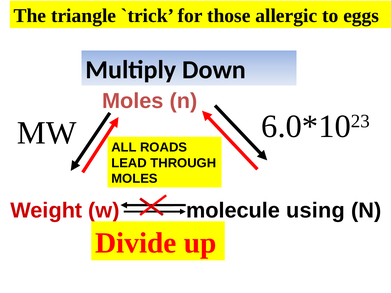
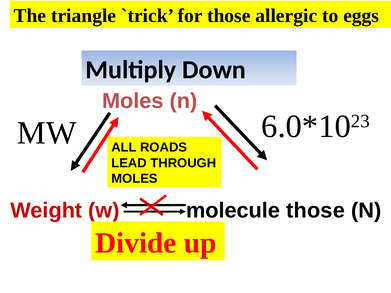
molecule using: using -> those (315, 211)
